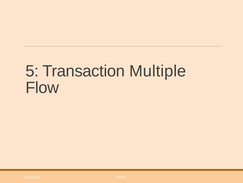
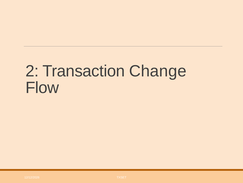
5: 5 -> 2 (32, 71)
Multiple: Multiple -> Change (158, 71)
